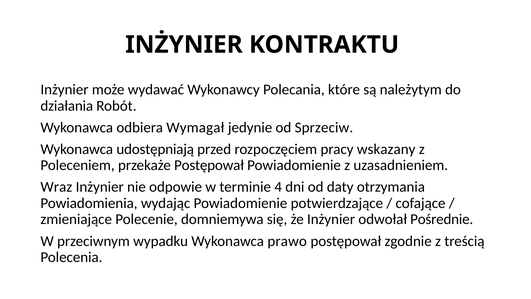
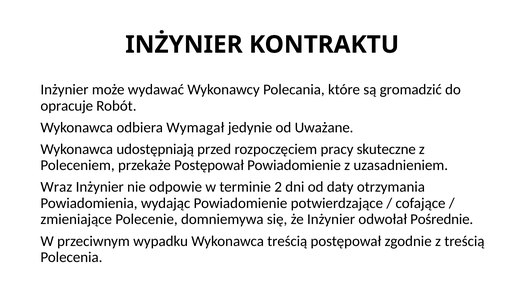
należytym: należytym -> gromadzić (411, 89)
działania: działania -> opracuje (67, 106)
Sprzeciw: Sprzeciw -> Uważane (324, 127)
wskazany: wskazany -> skuteczne (386, 149)
4: 4 -> 2 (278, 187)
Wykonawca prawo: prawo -> treścią (287, 241)
